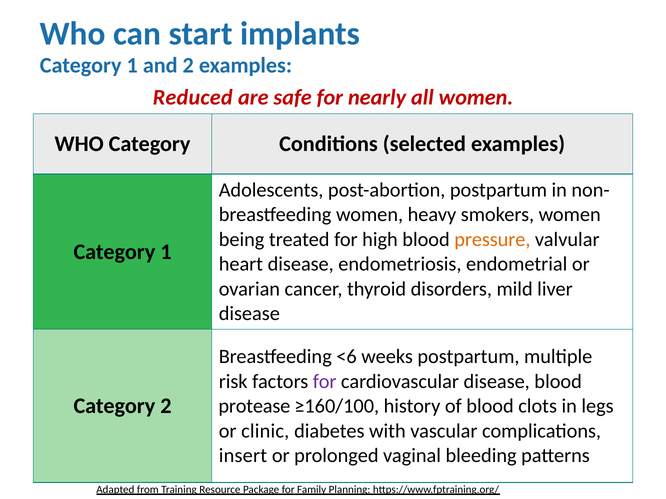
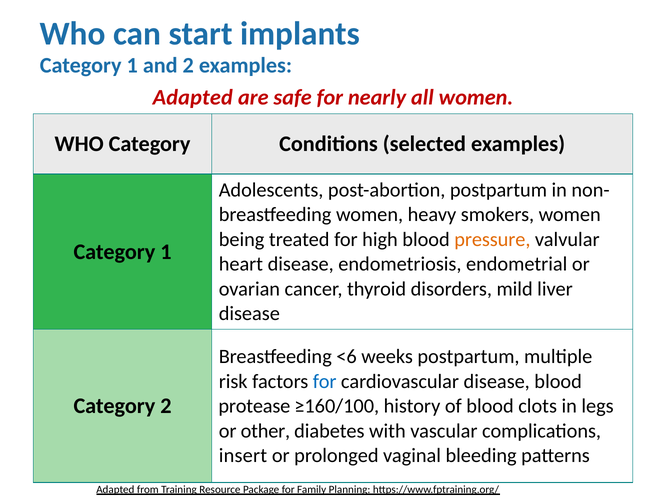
Reduced: Reduced -> Adapted (193, 98)
for colour: purple -> blue (325, 382)
clinic: clinic -> other (265, 431)
